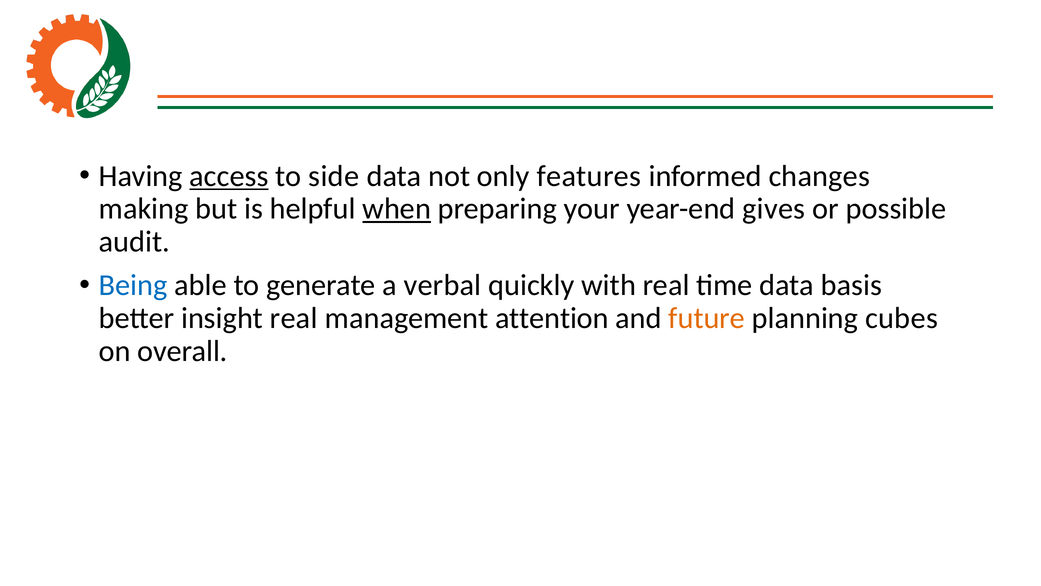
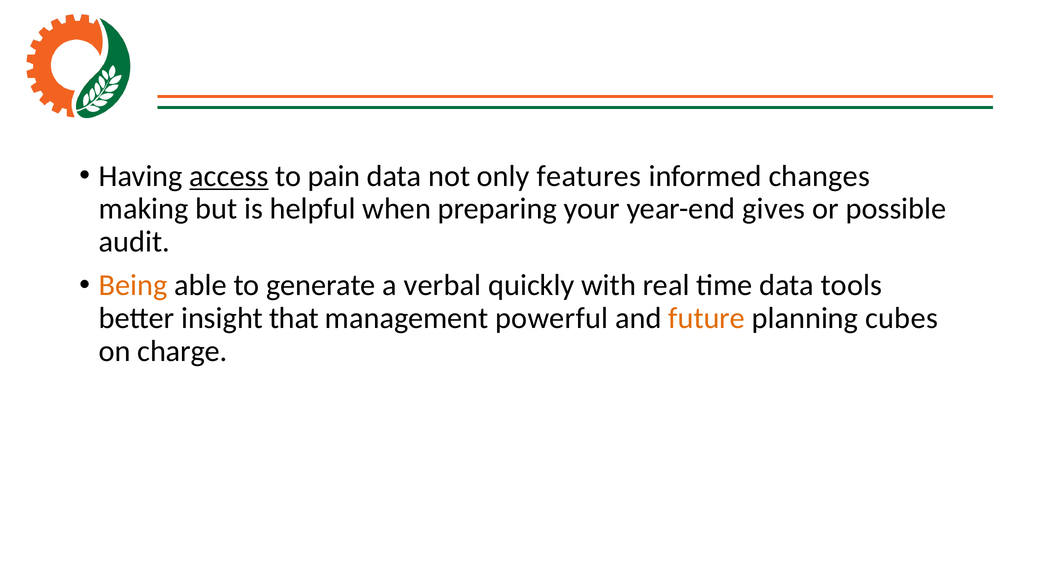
side: side -> pain (334, 176)
when underline: present -> none (397, 209)
Being colour: blue -> orange (133, 285)
basis: basis -> tools (851, 285)
insight real: real -> that (294, 318)
attention: attention -> powerful (552, 318)
overall: overall -> charge (182, 351)
